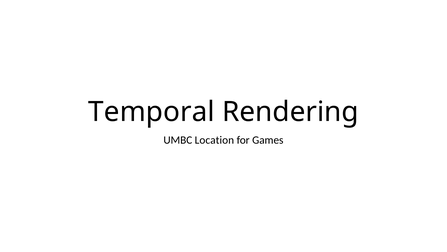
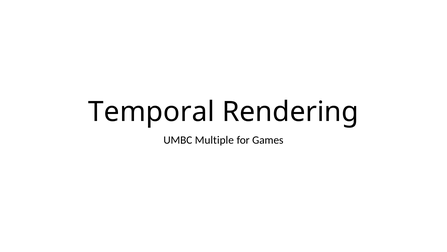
Location: Location -> Multiple (214, 140)
